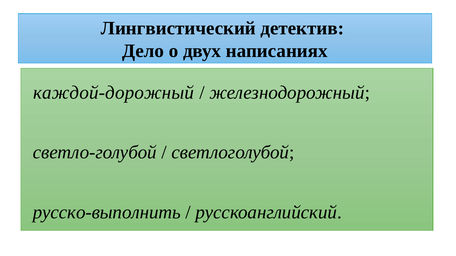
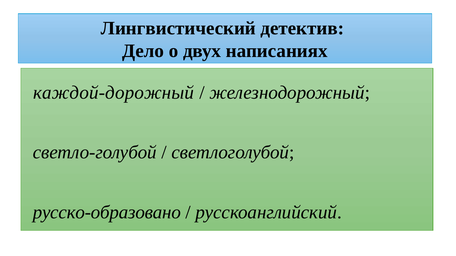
русско‑выполнить: русско‑выполнить -> русско‑образовано (107, 213)
